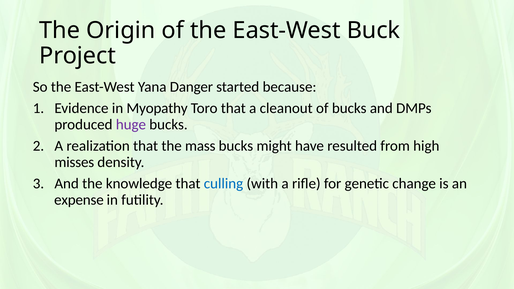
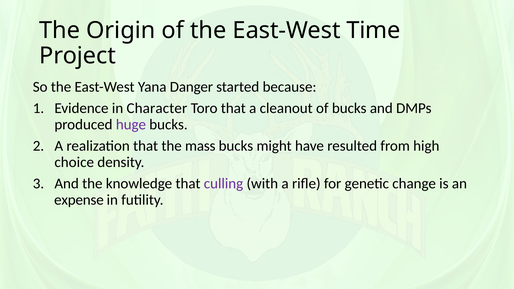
Buck: Buck -> Time (374, 30)
Myopathy: Myopathy -> Character (157, 108)
misses: misses -> choice (74, 162)
culling colour: blue -> purple (224, 184)
